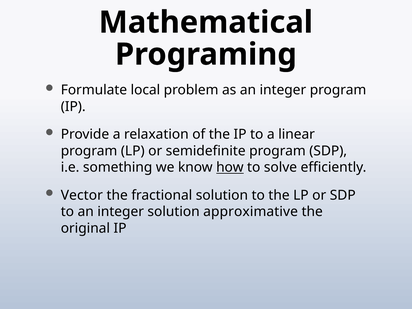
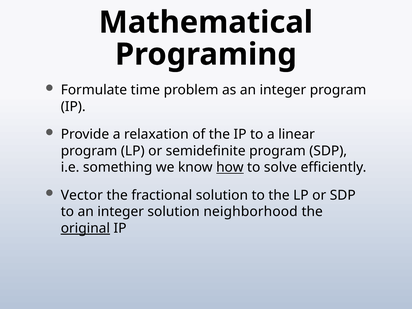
local: local -> time (145, 90)
approximative: approximative -> neighborhood (251, 212)
original underline: none -> present (85, 228)
